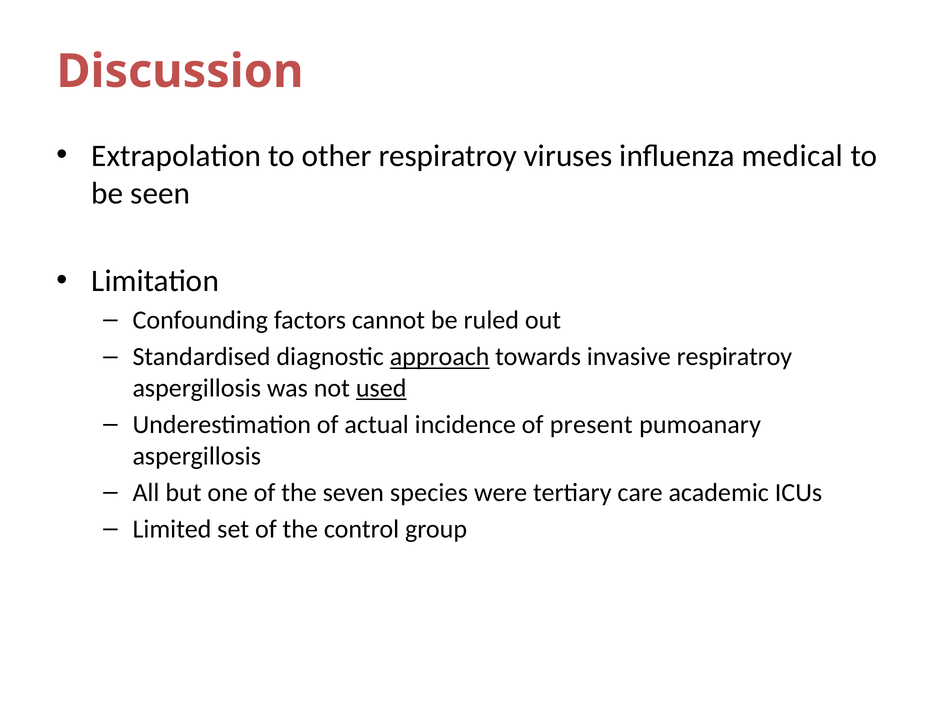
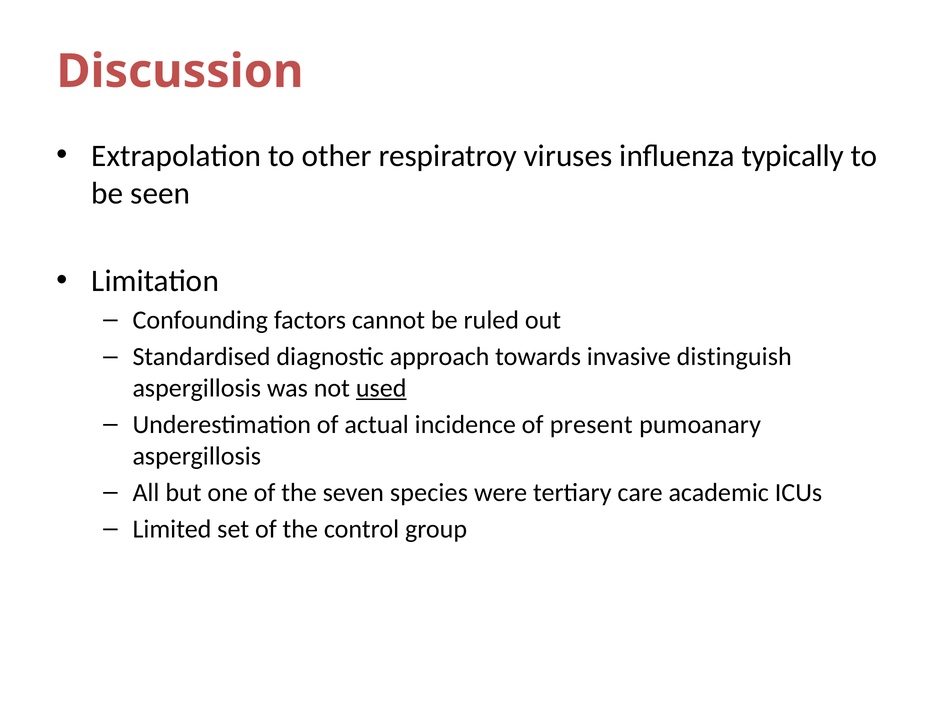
medical: medical -> typically (793, 156)
approach underline: present -> none (440, 357)
invasive respiratroy: respiratroy -> distinguish (734, 357)
